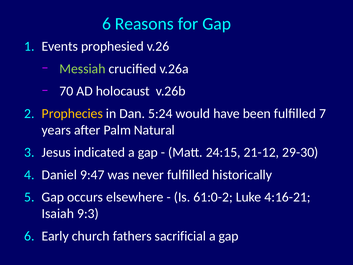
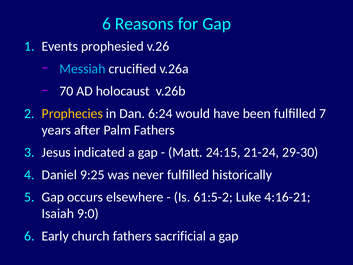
Messiah colour: light green -> light blue (82, 69)
5:24: 5:24 -> 6:24 (160, 113)
Palm Natural: Natural -> Fathers (154, 130)
21-12: 21-12 -> 21-24 (261, 152)
9:47: 9:47 -> 9:25 (92, 175)
61:0-2: 61:0-2 -> 61:5-2 (213, 197)
9:3: 9:3 -> 9:0 (88, 213)
